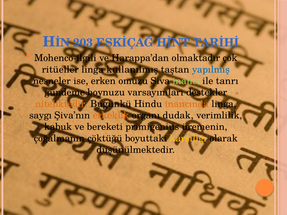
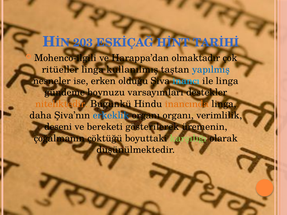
omuzu: omuzu -> olduğu (133, 81)
inancı colour: light green -> light blue (186, 81)
ile tanrı: tanrı -> linga (227, 81)
saygı: saygı -> daha (41, 115)
erkeklik colour: orange -> blue (111, 115)
organı dudak: dudak -> organı (178, 115)
kabuk: kabuk -> deseni (58, 127)
primigenius: primigenius -> gösterilerek (152, 127)
karşılığı colour: yellow -> light green (188, 138)
